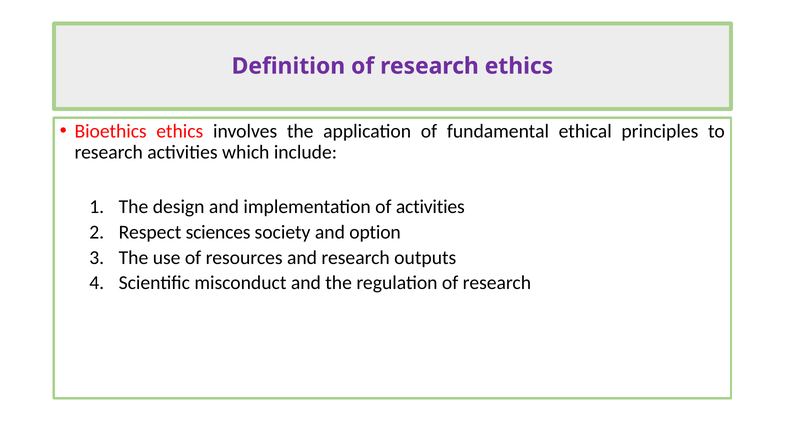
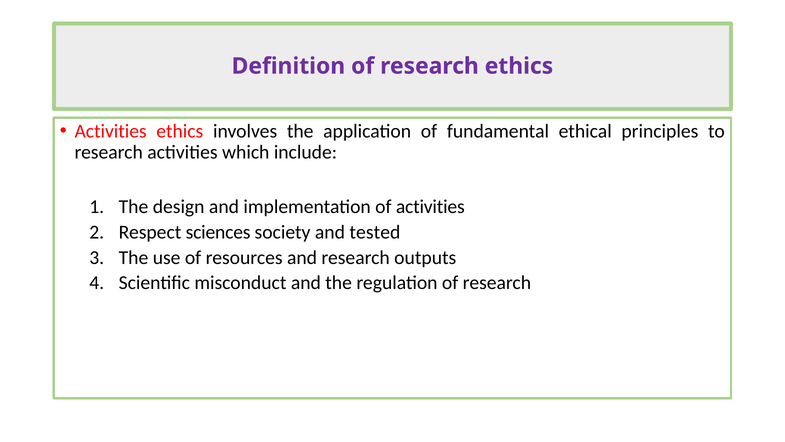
Bioethics: Bioethics -> Activities (111, 131)
option: option -> tested (375, 232)
